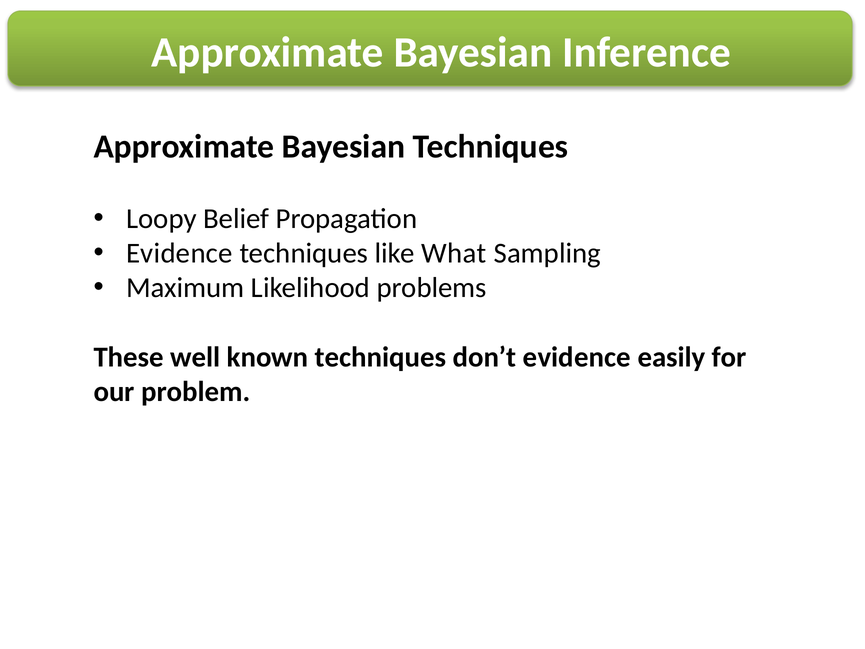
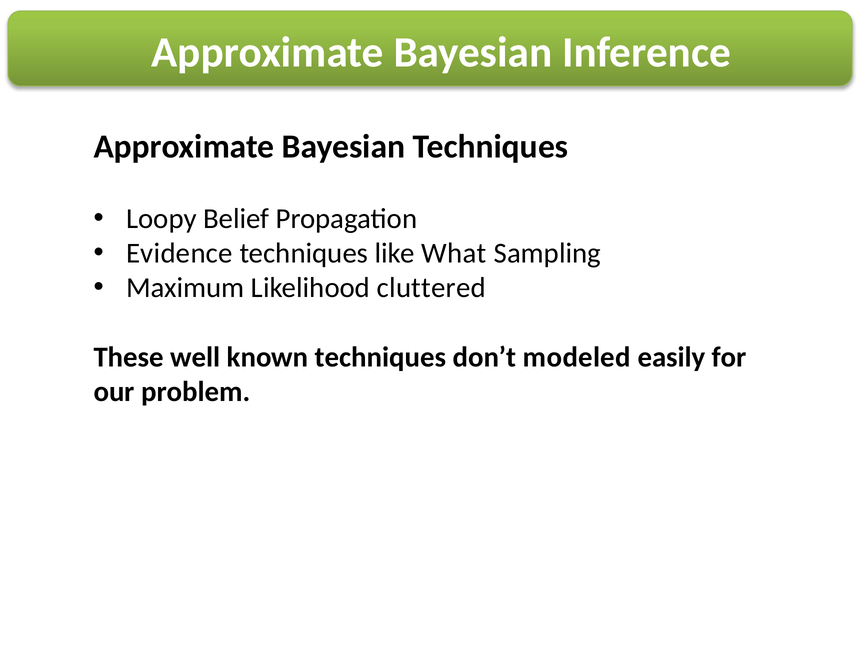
problems: problems -> cluttered (431, 288)
don’t evidence: evidence -> modeled (577, 357)
